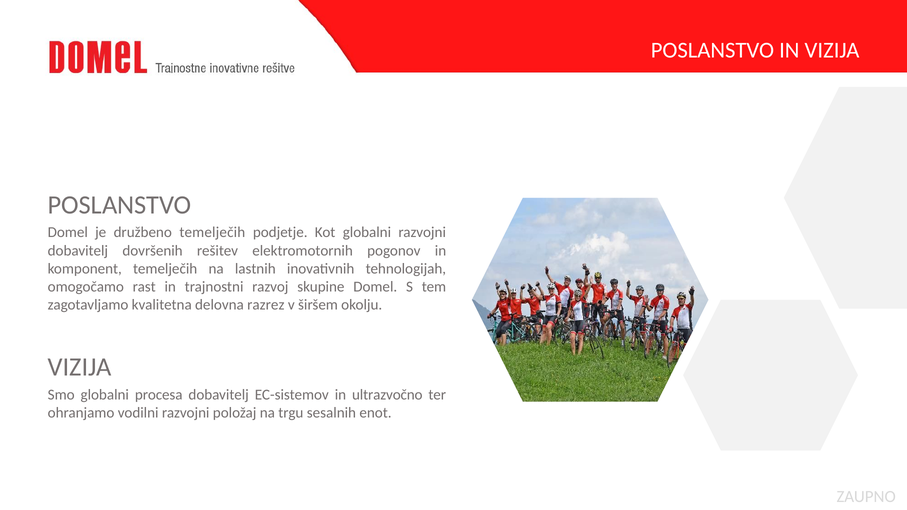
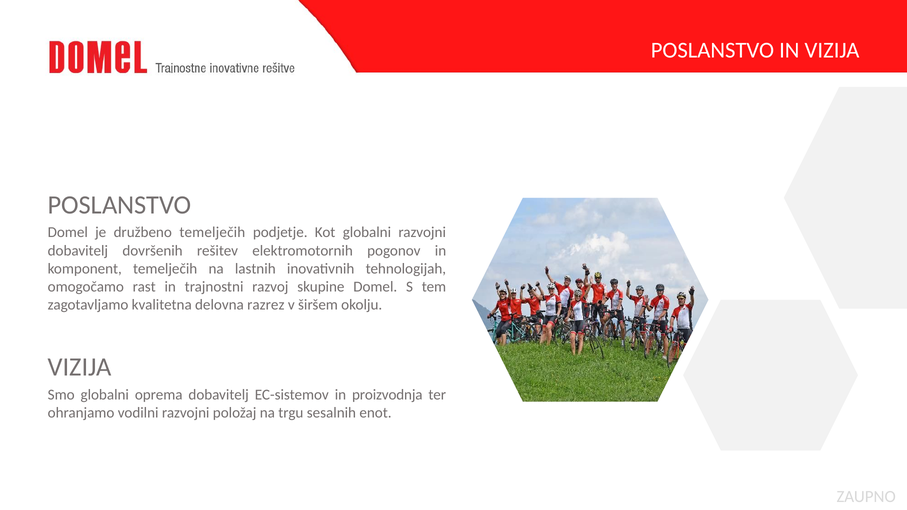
procesa: procesa -> oprema (159, 395)
ultrazvočno: ultrazvočno -> proizvodnja (387, 395)
